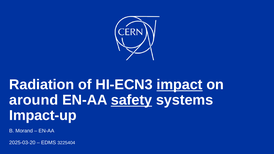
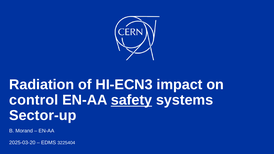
impact underline: present -> none (180, 85)
around: around -> control (34, 100)
Impact-up: Impact-up -> Sector-up (43, 116)
